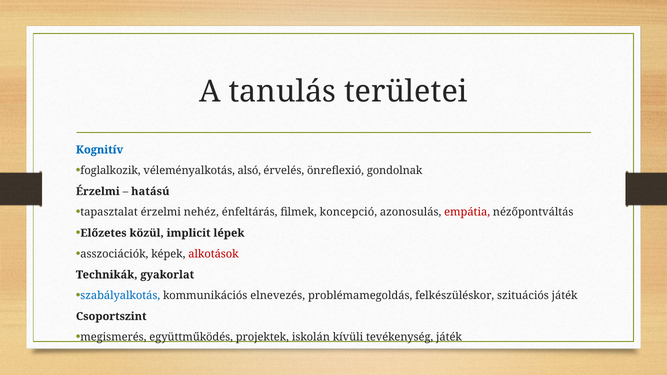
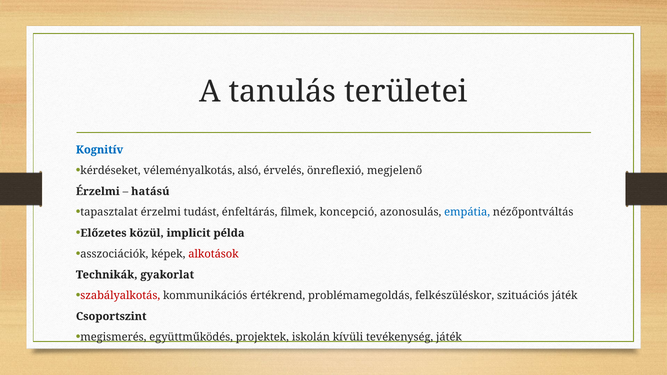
foglalkozik: foglalkozik -> kérdéseket (110, 171)
gondolnak: gondolnak -> megjelenő (395, 171)
nehéz: nehéz -> tudást (201, 212)
empátia colour: red -> blue (467, 212)
lépek: lépek -> példa (229, 233)
szabályalkotás colour: blue -> red (120, 296)
elnevezés: elnevezés -> értékrend (278, 296)
